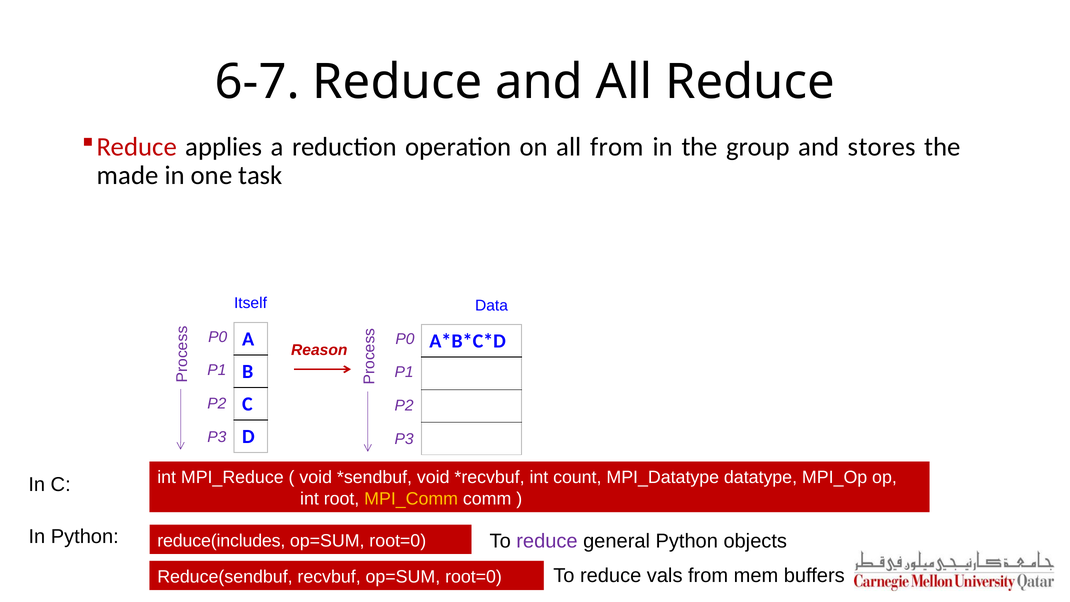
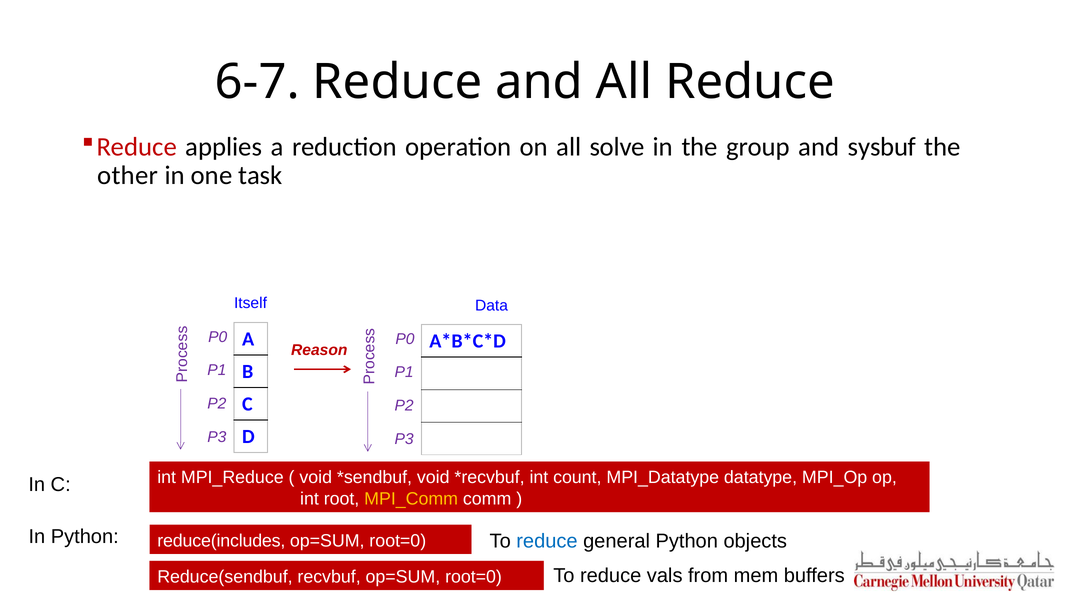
all from: from -> solve (617, 147)
stores: stores -> sysbuf (882, 147)
made: made -> other (128, 176)
reduce colour: purple -> blue (547, 541)
